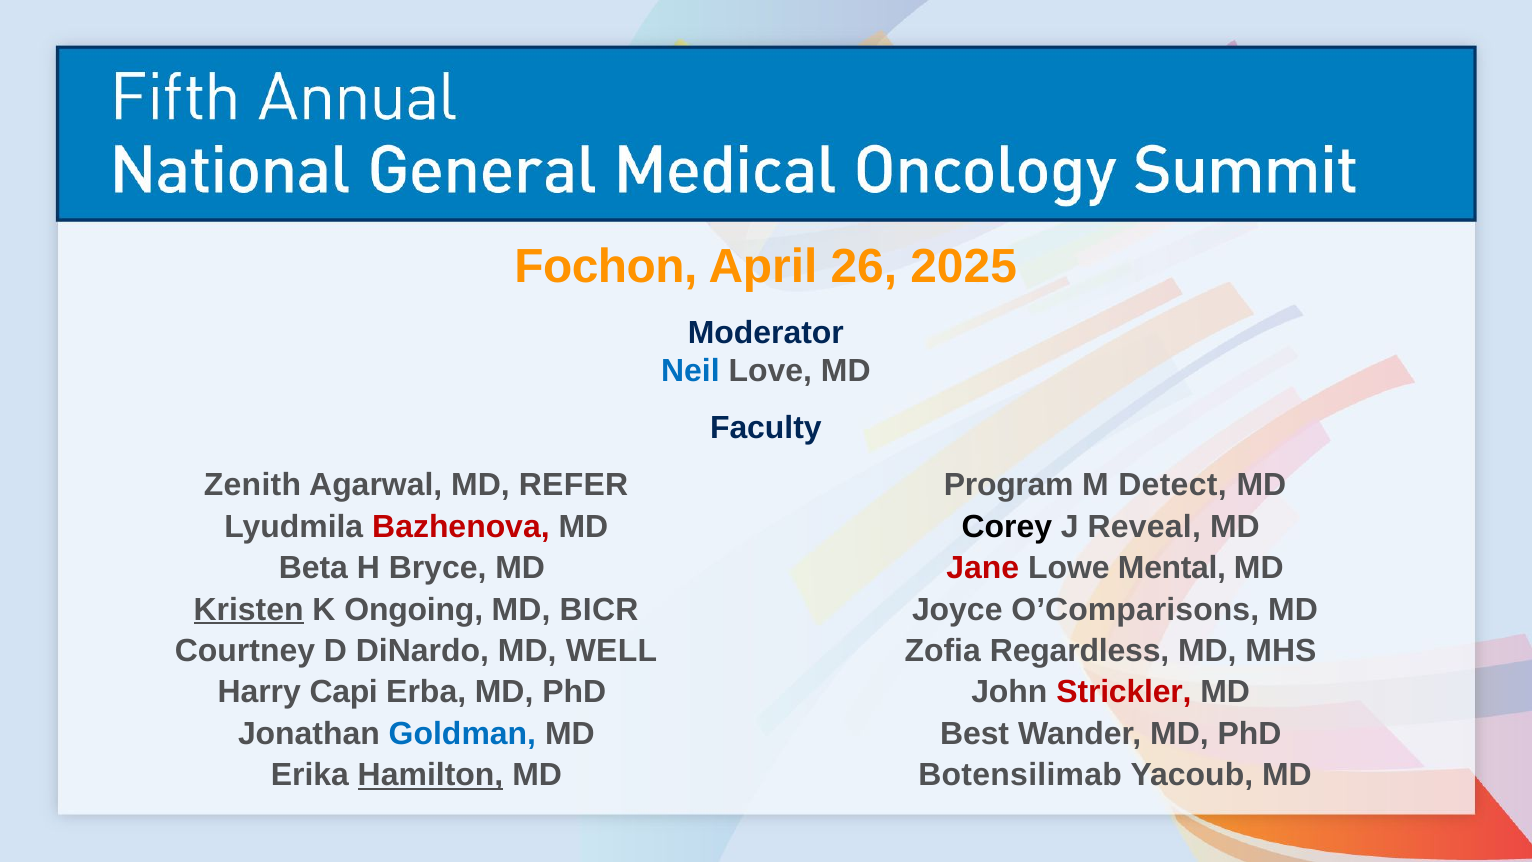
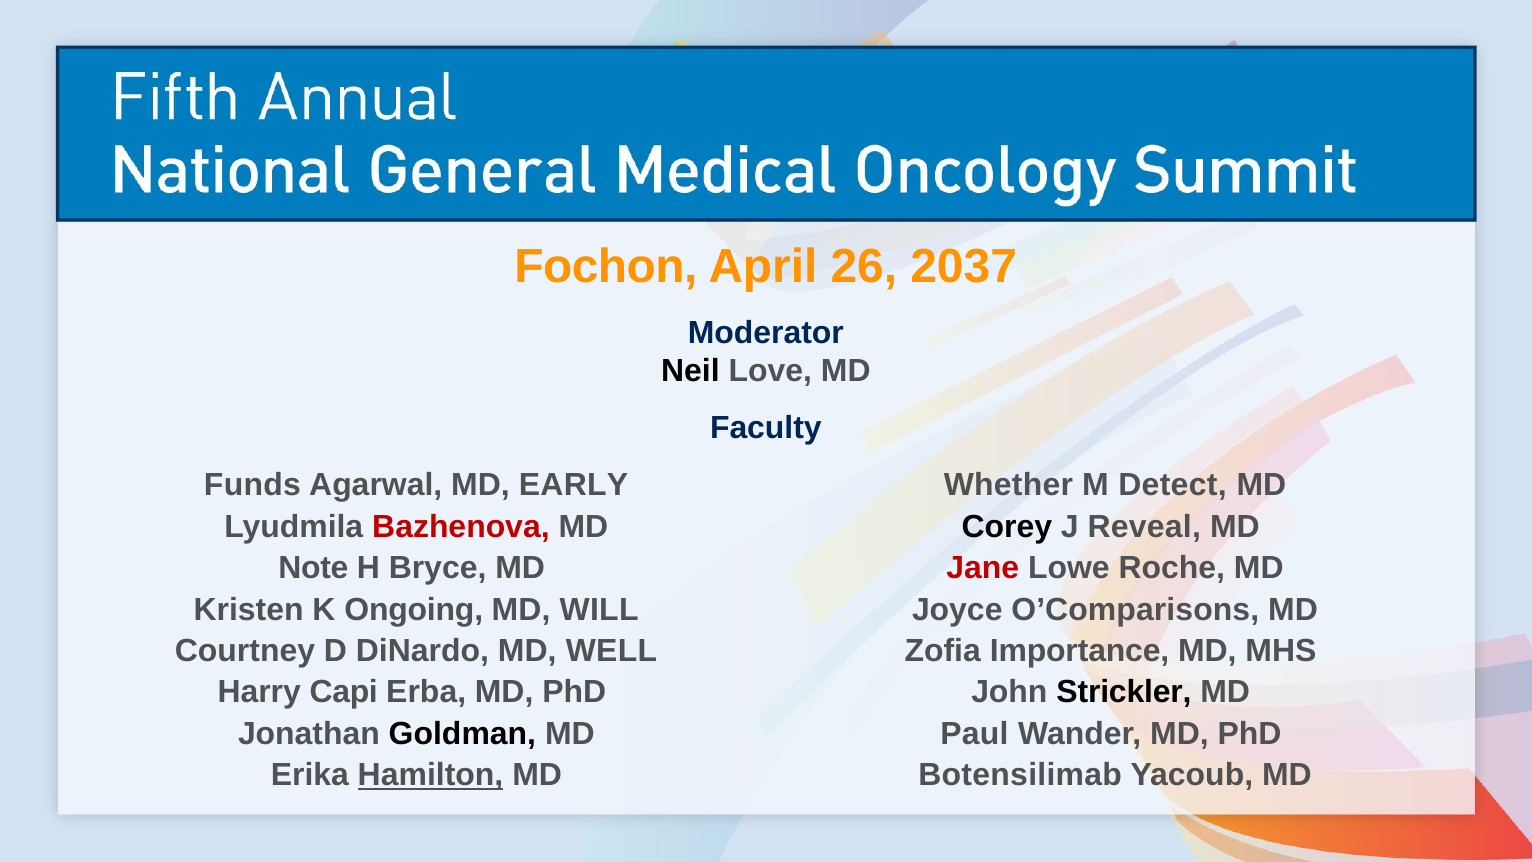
2025: 2025 -> 2037 (964, 266)
Neil colour: blue -> black (690, 371)
Zenith: Zenith -> Funds (252, 485)
REFER: REFER -> EARLY (574, 485)
Program: Program -> Whether (1008, 485)
Beta: Beta -> Note (313, 568)
Mental: Mental -> Roche (1172, 568)
Kristen underline: present -> none (249, 609)
BICR: BICR -> WILL (599, 609)
Regardless: Regardless -> Importance (1080, 651)
Strickler colour: red -> black (1124, 692)
Goldman colour: blue -> black (462, 734)
Best: Best -> Paul (974, 734)
